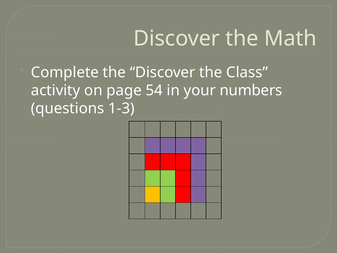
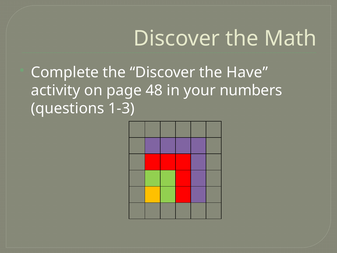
Class: Class -> Have (247, 72)
54: 54 -> 48 (154, 90)
